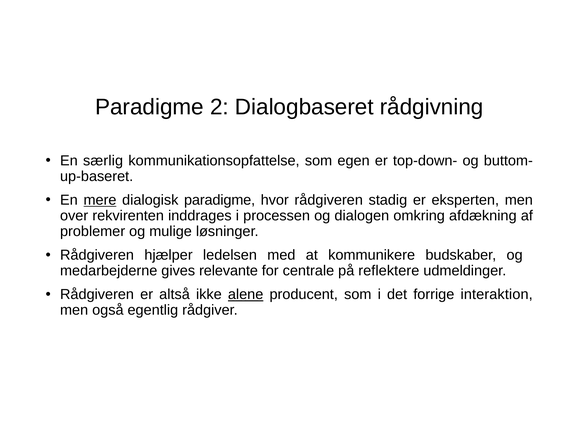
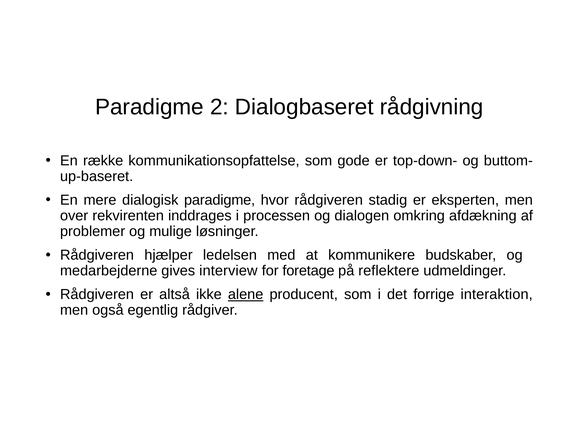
særlig: særlig -> række (103, 160)
egen: egen -> gode (354, 160)
mere underline: present -> none (100, 200)
relevante: relevante -> interview (228, 270)
centrale: centrale -> foretage (309, 270)
